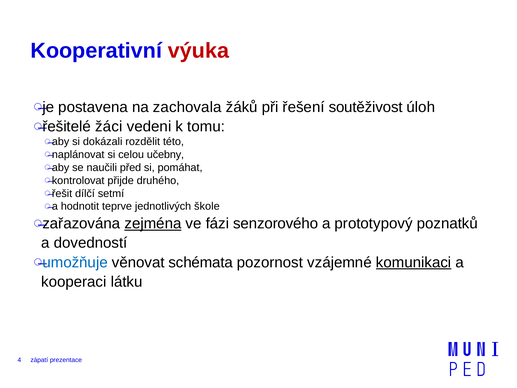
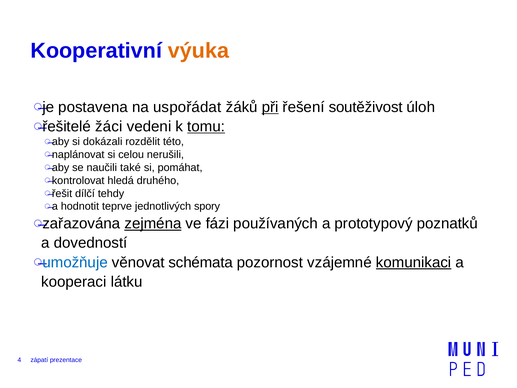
výuka colour: red -> orange (199, 51)
zachovala: zachovala -> uspořádat (187, 107)
při underline: none -> present (270, 107)
tomu underline: none -> present (206, 126)
učebny: učebny -> nerušili (165, 155)
před: před -> také (130, 168)
přijde: přijde -> hledá (121, 180)
setmí: setmí -> tehdy (111, 193)
škole: škole -> spory (207, 206)
senzorového: senzorového -> používaných (276, 223)
